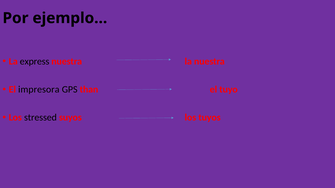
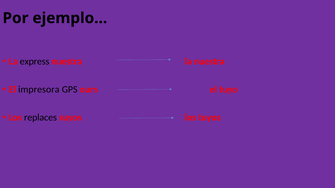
than: than -> ours (89, 90)
stressed: stressed -> replaces (40, 118)
